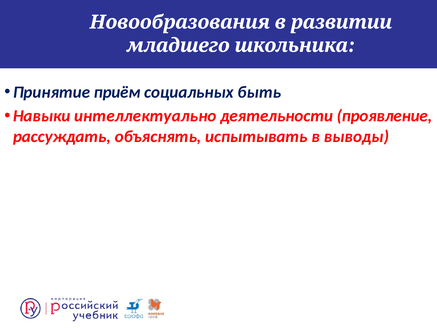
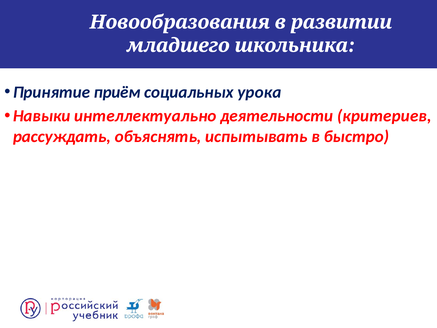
быть: быть -> урока (259, 92)
проявление: проявление -> критериев (384, 116)
выводы: выводы -> быстро (357, 136)
